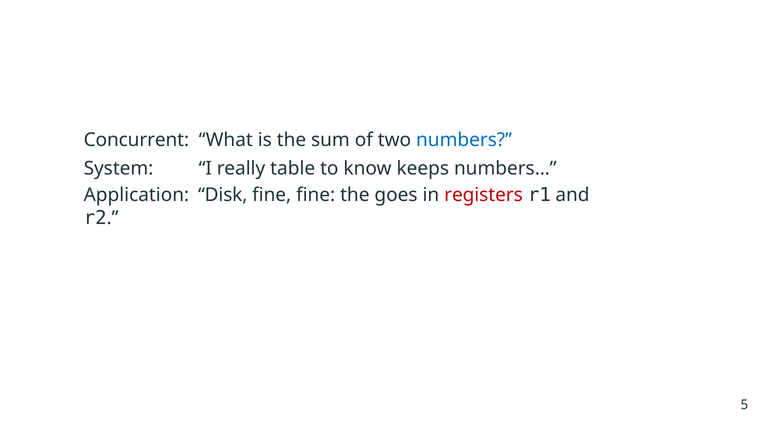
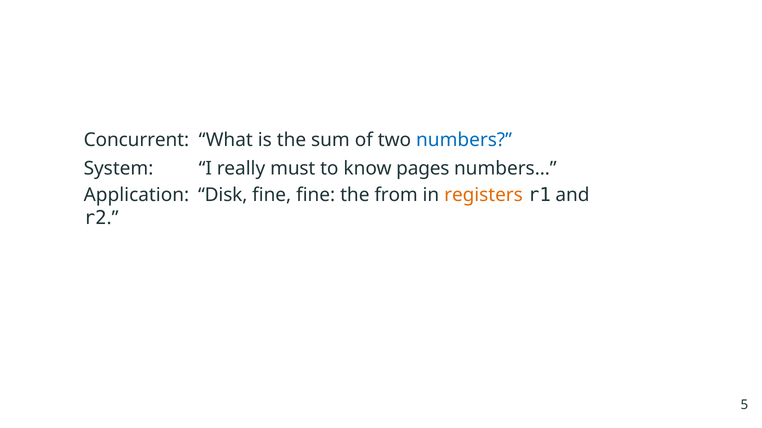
table: table -> must (293, 169)
keeps: keeps -> pages (423, 169)
goes: goes -> from (396, 195)
registers colour: red -> orange (483, 195)
